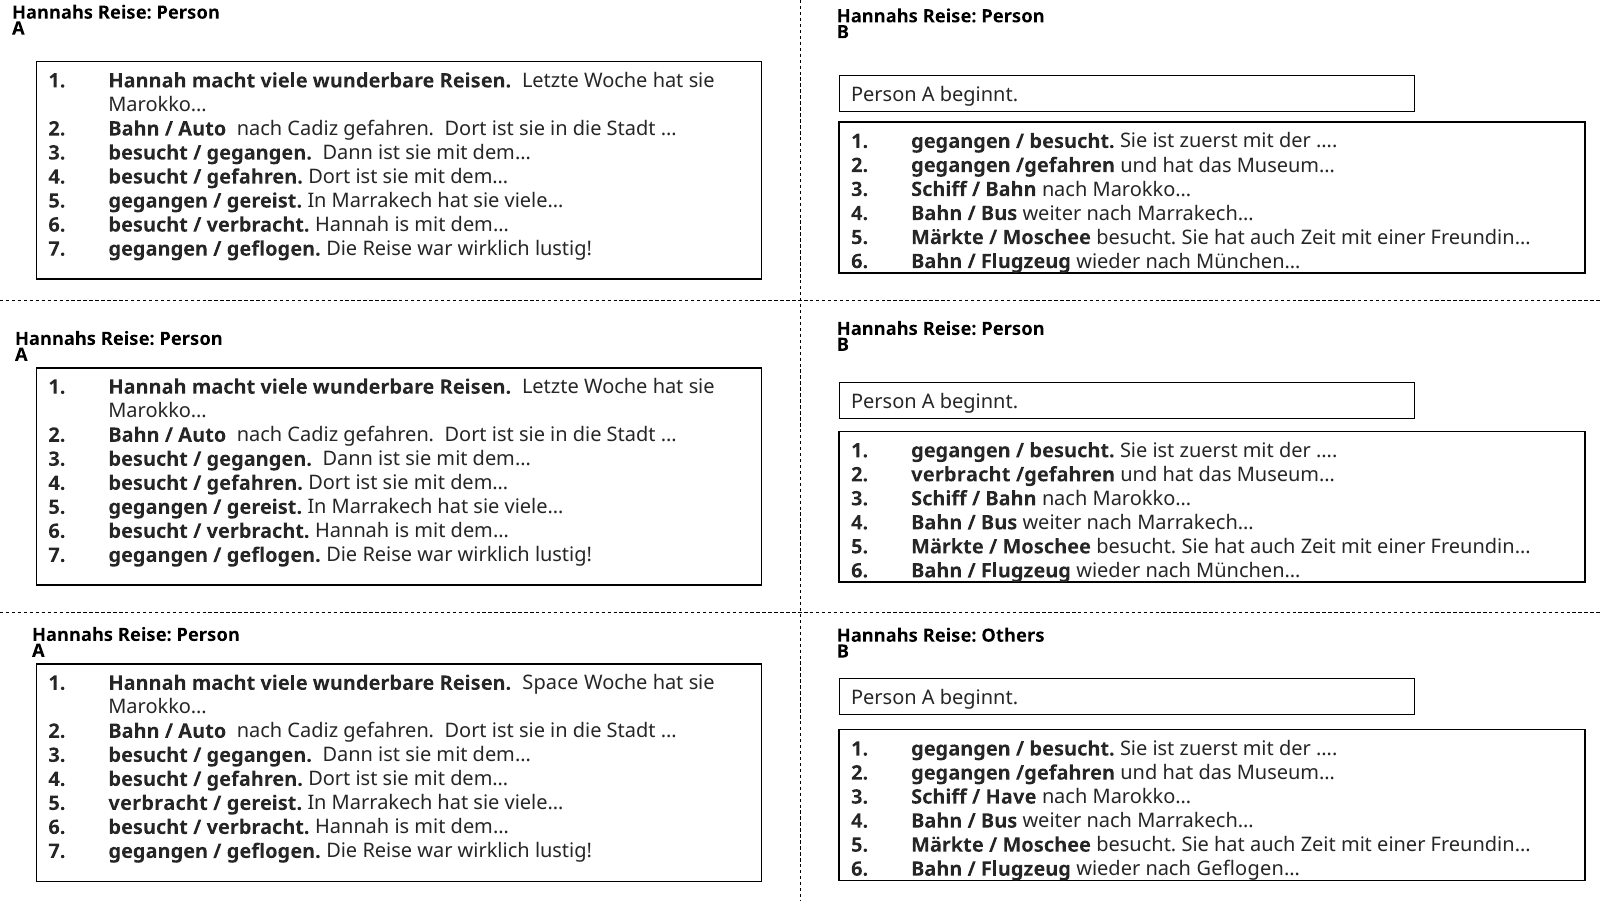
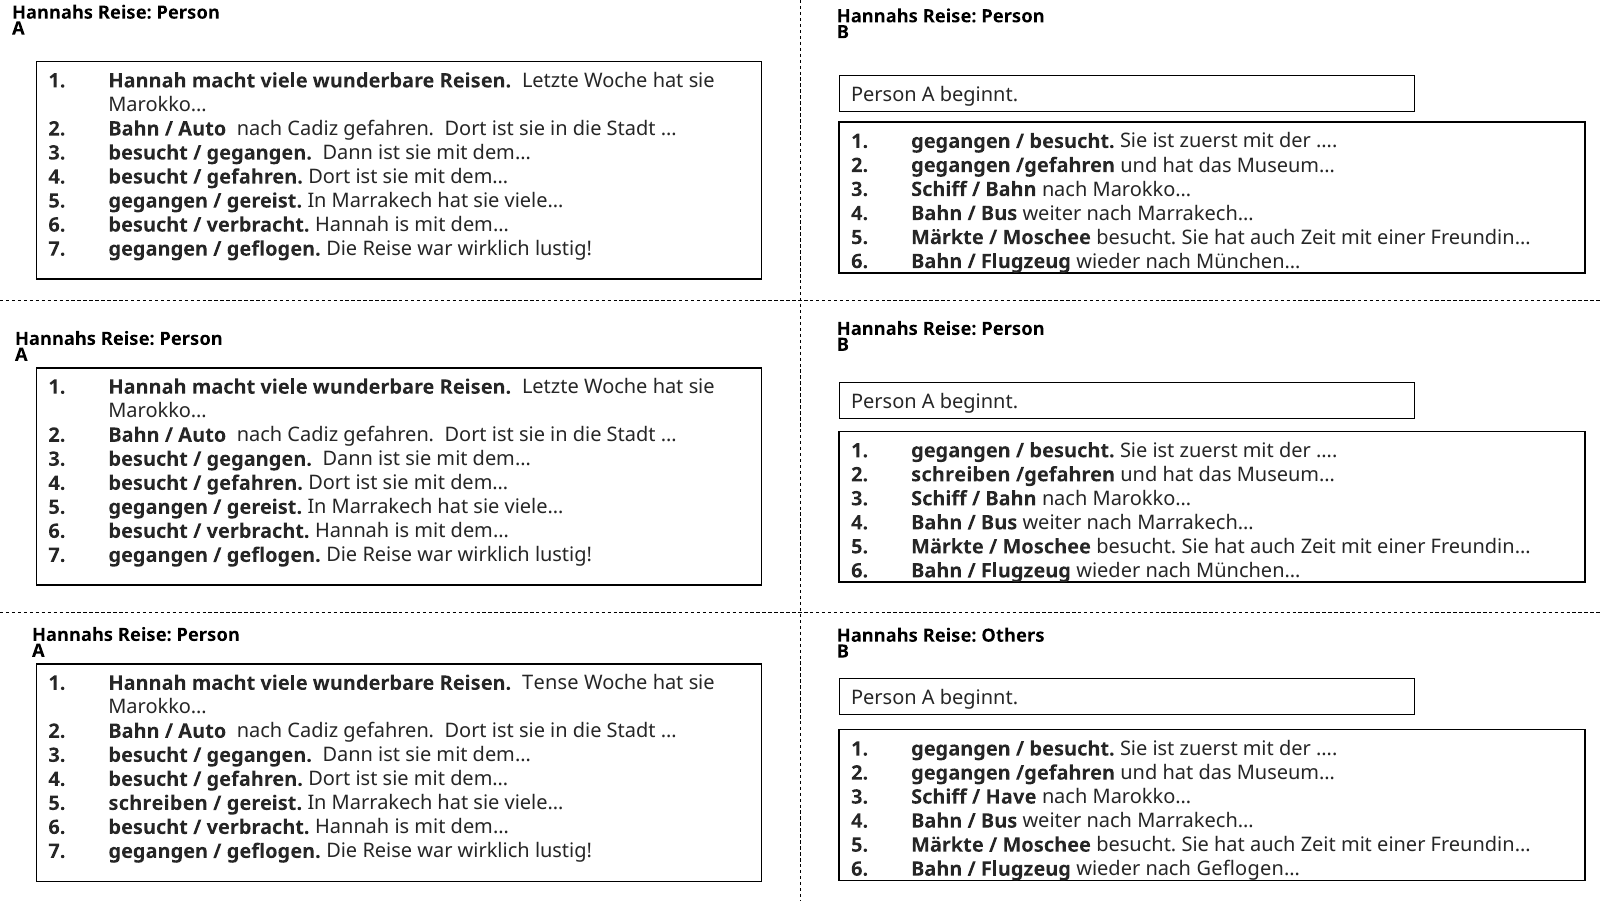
verbracht: verbracht -> schreiben (961, 474)
Space: Space -> Tense (550, 683)
verbracht: verbracht -> schreiben (158, 803)
